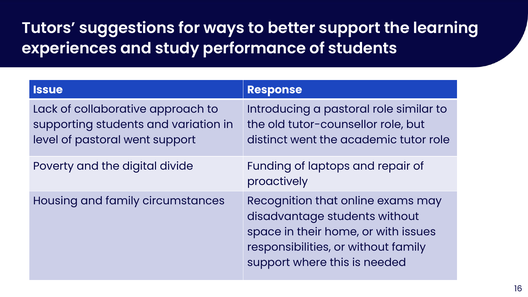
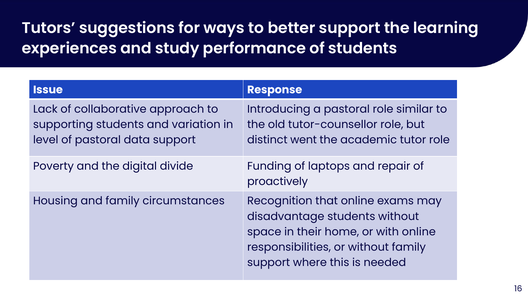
pastoral went: went -> data (137, 140)
with issues: issues -> online (419, 232)
